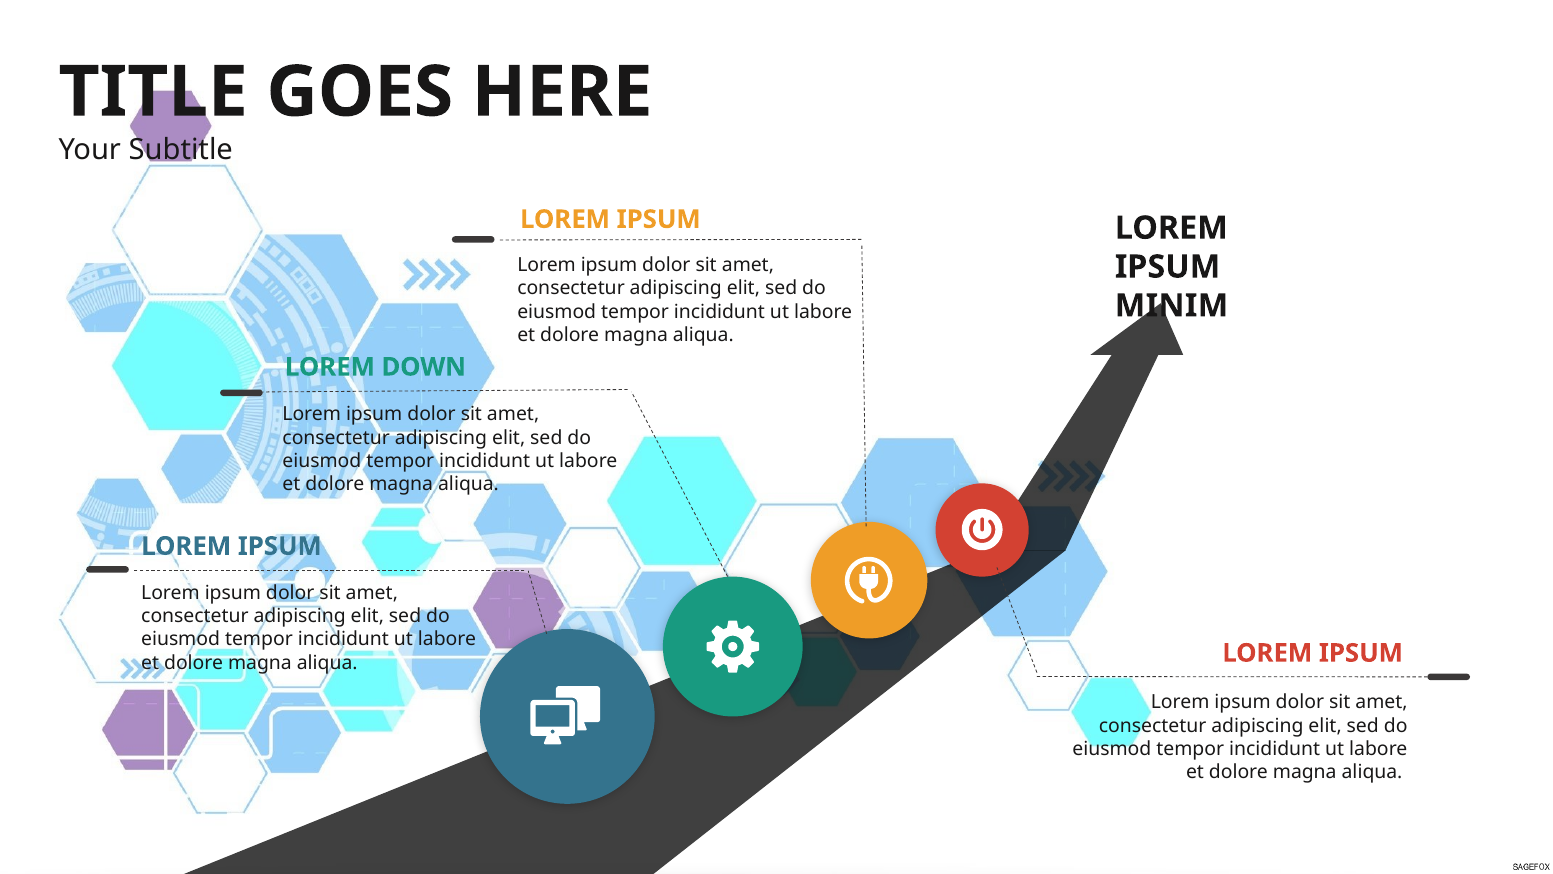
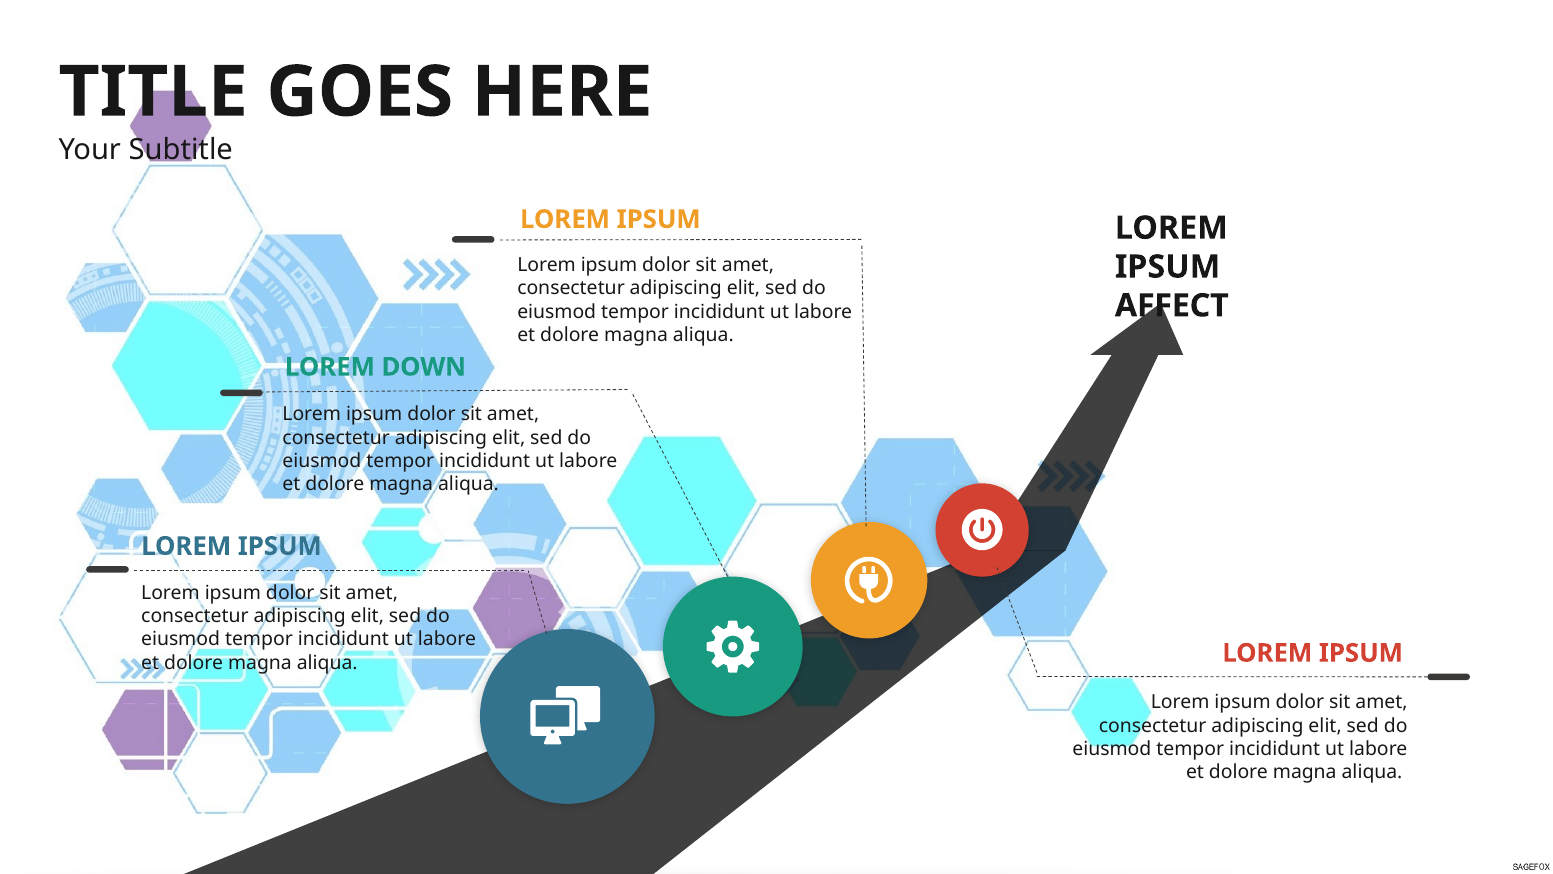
MINIM: MINIM -> AFFECT (1172, 306)
